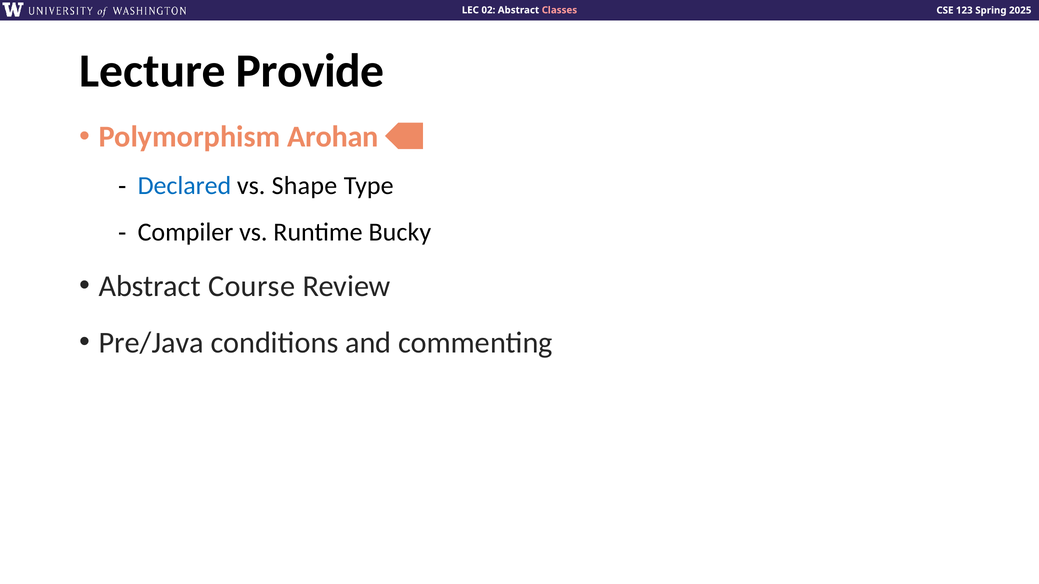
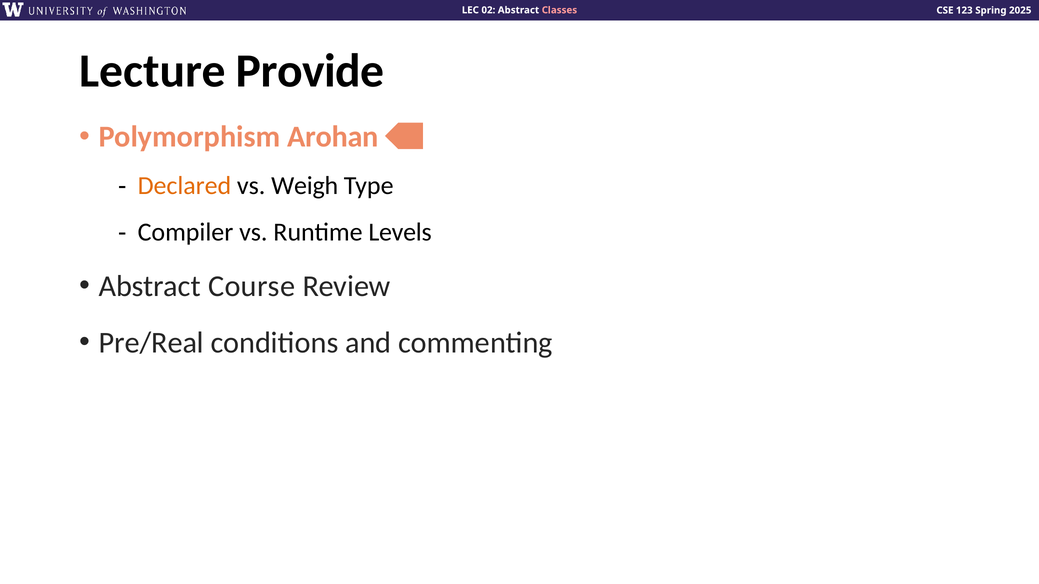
Declared colour: blue -> orange (184, 186)
Shape: Shape -> Weigh (305, 186)
Bucky: Bucky -> Levels (400, 232)
Pre/Java: Pre/Java -> Pre/Real (151, 343)
